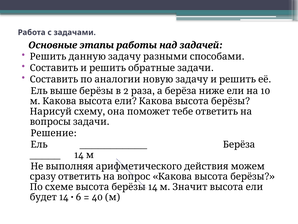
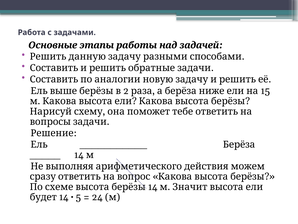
10: 10 -> 15 (265, 91)
6: 6 -> 5 (78, 197)
40: 40 -> 24 (97, 197)
